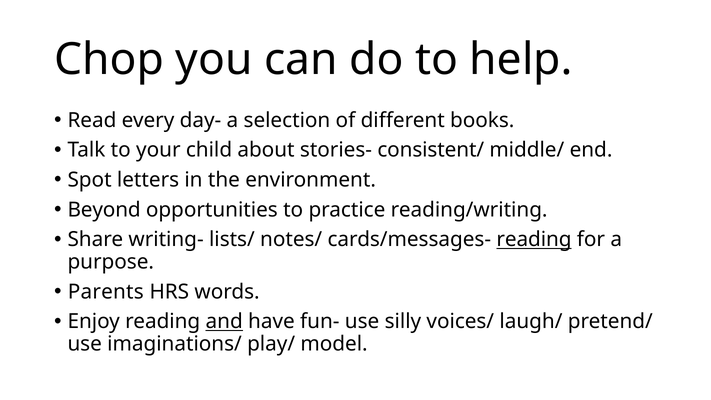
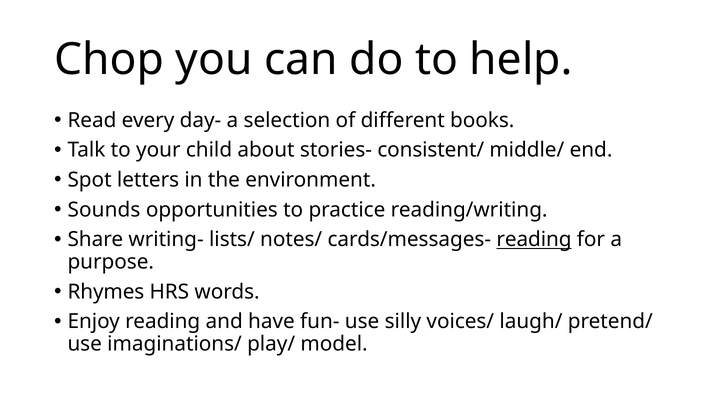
Beyond: Beyond -> Sounds (104, 210)
Parents: Parents -> Rhymes (106, 292)
and underline: present -> none (224, 321)
